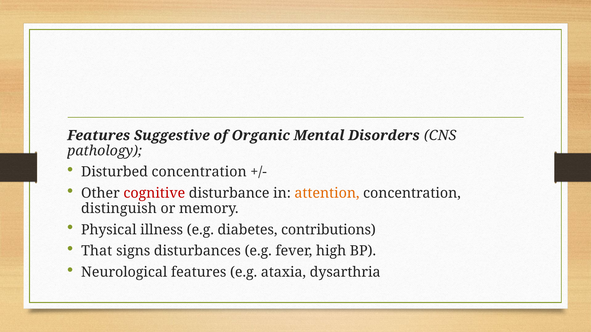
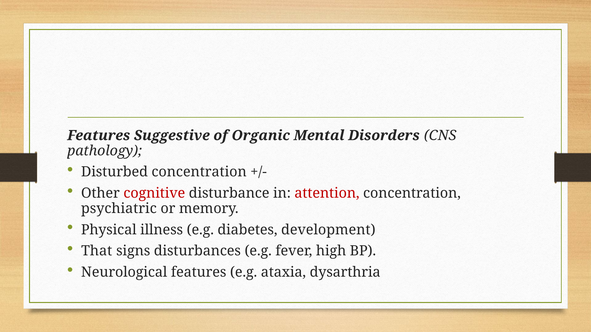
attention colour: orange -> red (327, 193)
distinguish: distinguish -> psychiatric (119, 209)
contributions: contributions -> development (328, 230)
